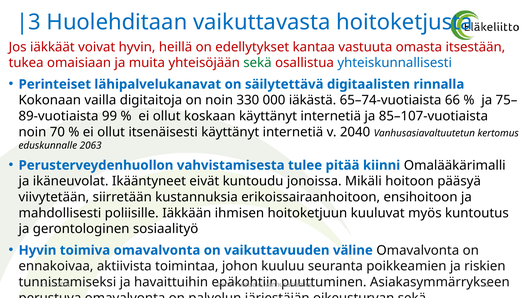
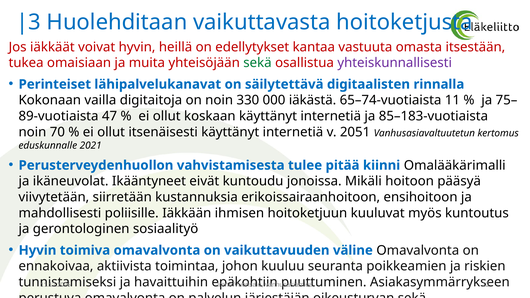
yhteiskunnallisesti colour: blue -> purple (395, 63)
66: 66 -> 11 (452, 100)
99: 99 -> 47 (110, 116)
85–107-vuotiaista: 85–107-vuotiaista -> 85–183-vuotiaista (433, 116)
2040: 2040 -> 2051 (355, 132)
2063: 2063 -> 2021 (91, 146)
